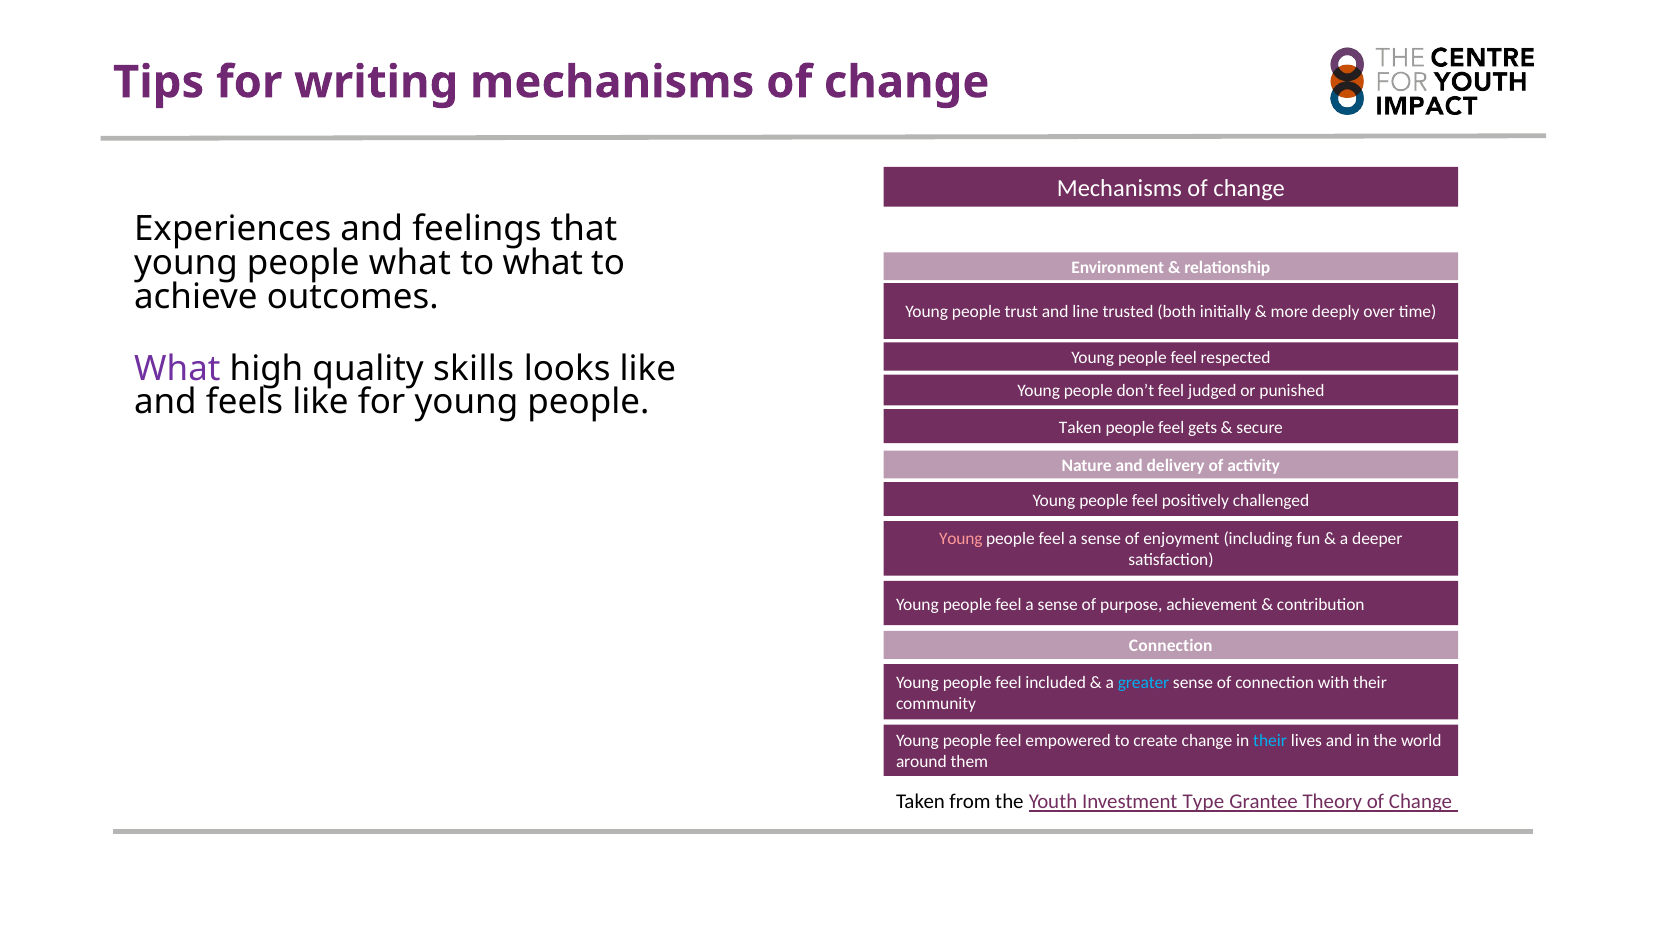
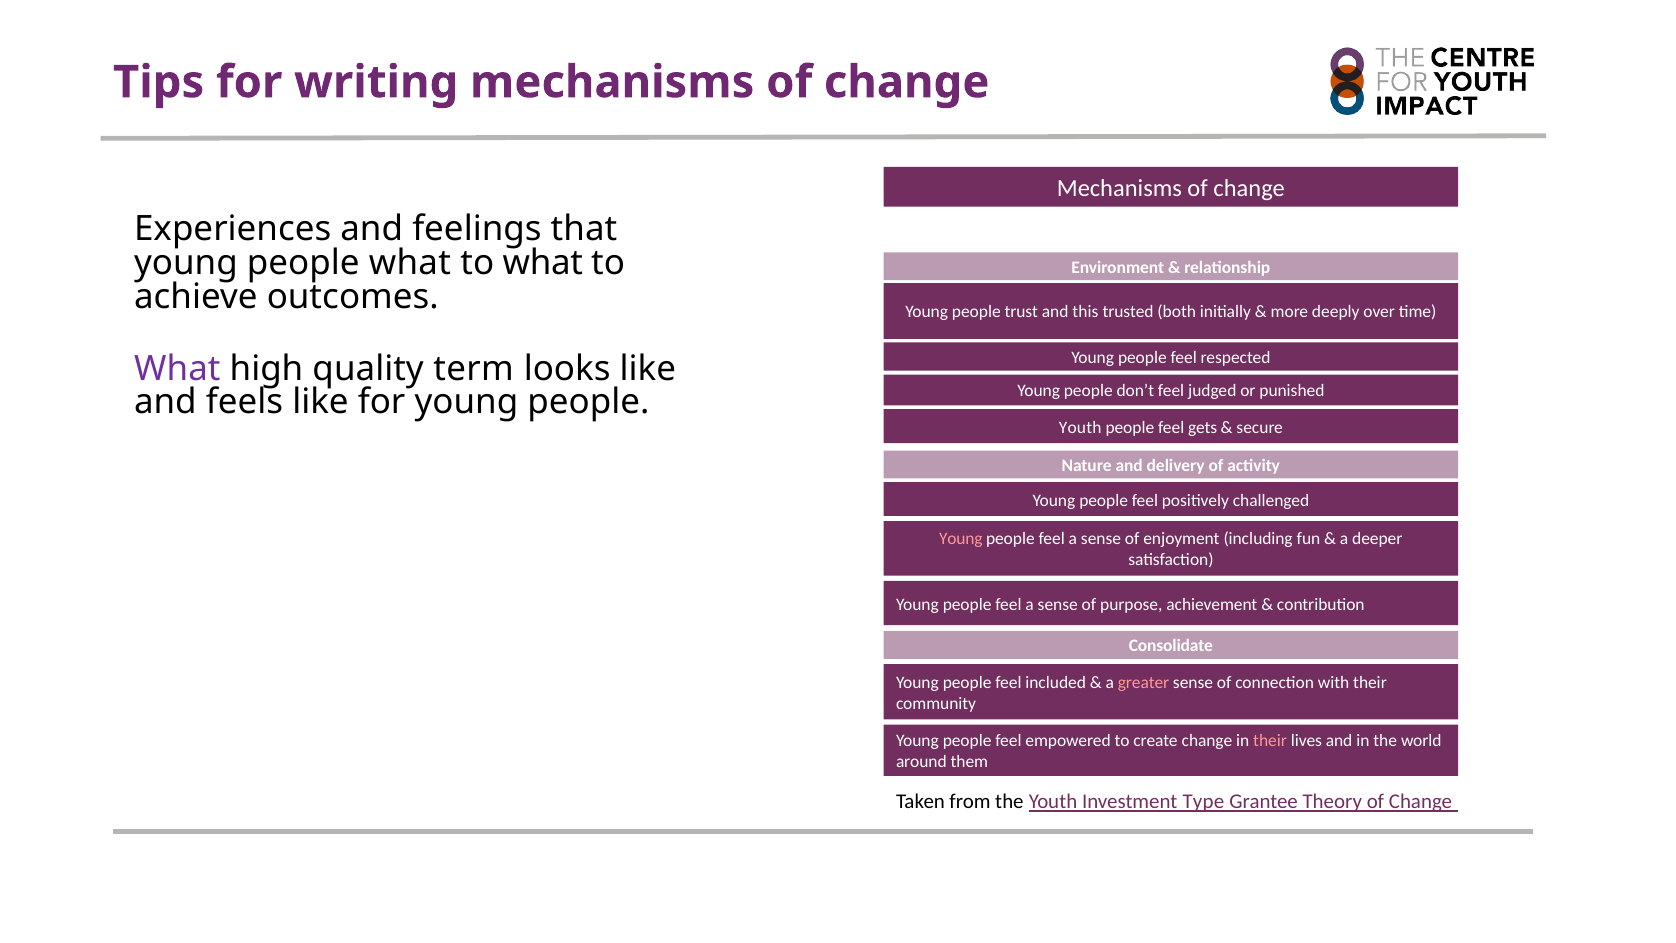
line: line -> this (1085, 312)
skills: skills -> term (474, 368)
Taken: Taken -> Youth (1080, 427)
Connection: Connection -> Consolidate (1171, 646)
greater colour: light blue -> pink (1144, 682)
their colour: light blue -> pink (1270, 741)
